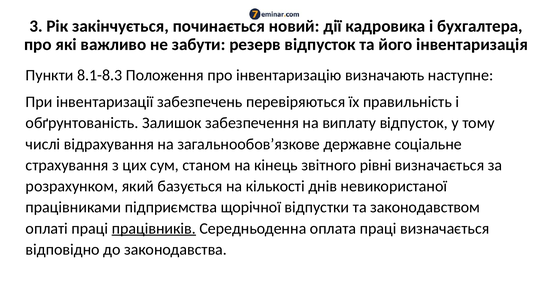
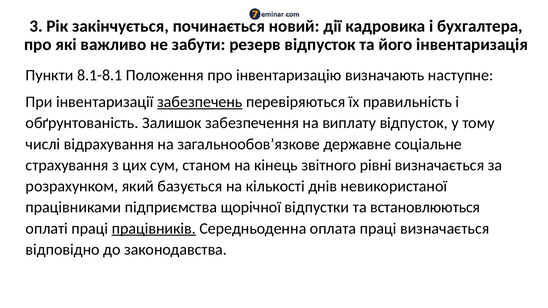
8.1-8.3: 8.1-8.3 -> 8.1-8.1 (100, 75)
забезпечень underline: none -> present (200, 102)
законодавством: законодавством -> встановлюються (425, 208)
